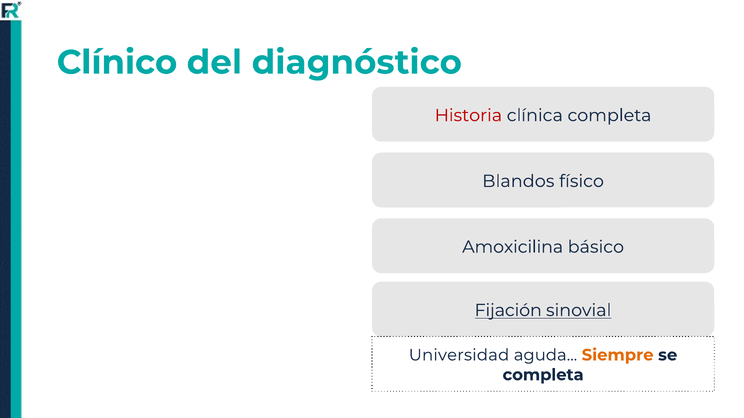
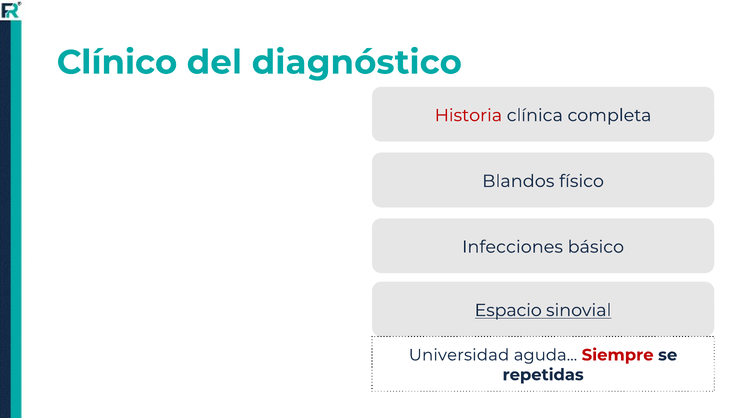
Amoxicilina: Amoxicilina -> Infecciones (513, 247)
Fijación: Fijación -> Espacio (508, 311)
Siempre colour: orange -> red (618, 355)
completa: completa -> repetidas (543, 375)
